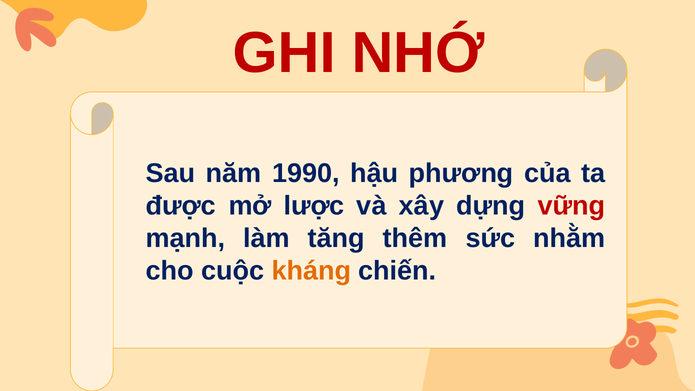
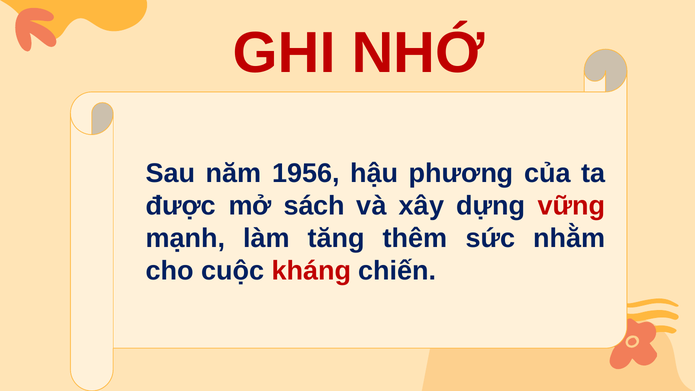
1990: 1990 -> 1956 (306, 174)
lược: lược -> sách (314, 206)
kháng colour: orange -> red (311, 271)
